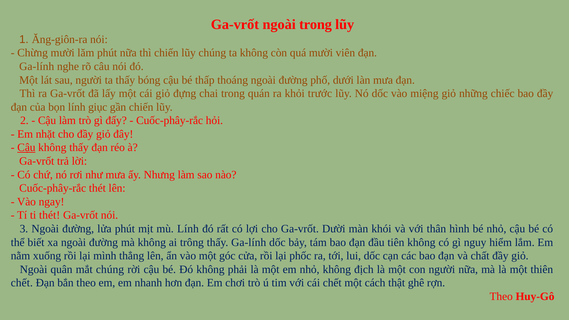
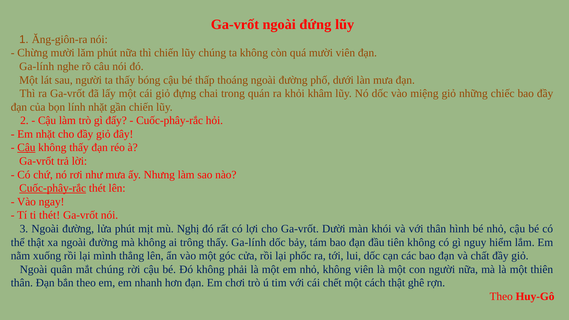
ngoài trong: trong -> đứng (315, 24)
trước: trước -> khâm (320, 94)
lính giục: giục -> nhặt (98, 107)
Cuốc-phây-rắc underline: none -> present (53, 188)
mù Lính: Lính -> Nghị (188, 229)
thể biết: biết -> thật (36, 242)
không địch: địch -> viên (364, 269)
chết: chết -> thân (22, 283)
